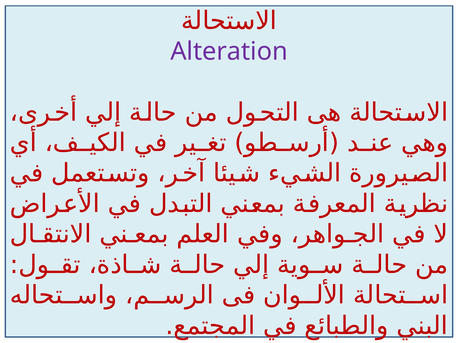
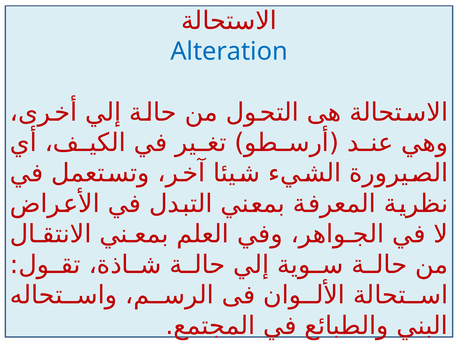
Alteration colour: purple -> blue (229, 51)
